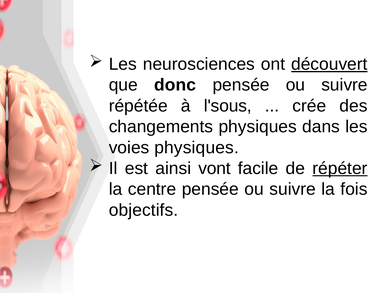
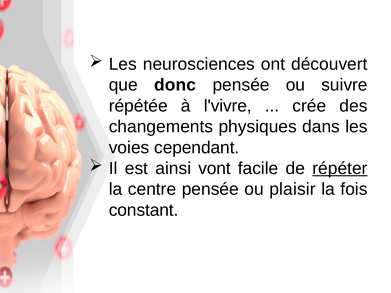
découvert underline: present -> none (329, 64)
l'sous: l'sous -> l'vivre (228, 106)
voies physiques: physiques -> cependant (197, 148)
suivre: suivre -> plaisir (293, 189)
objectifs: objectifs -> constant (144, 210)
